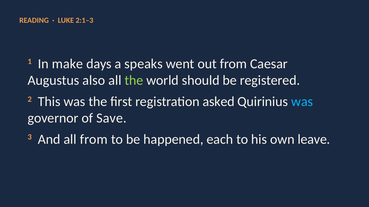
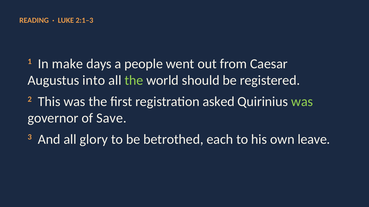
speaks: speaks -> people (144, 64)
also: also -> into (94, 81)
was colour: light blue -> light green (302, 102)
all from: from -> glory (94, 140)
happened: happened -> betrothed (173, 140)
